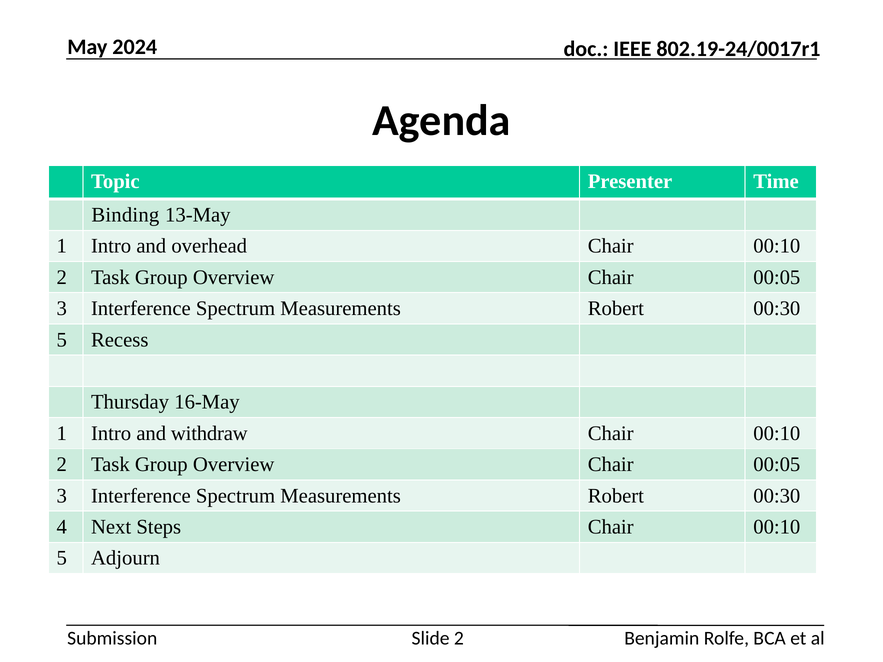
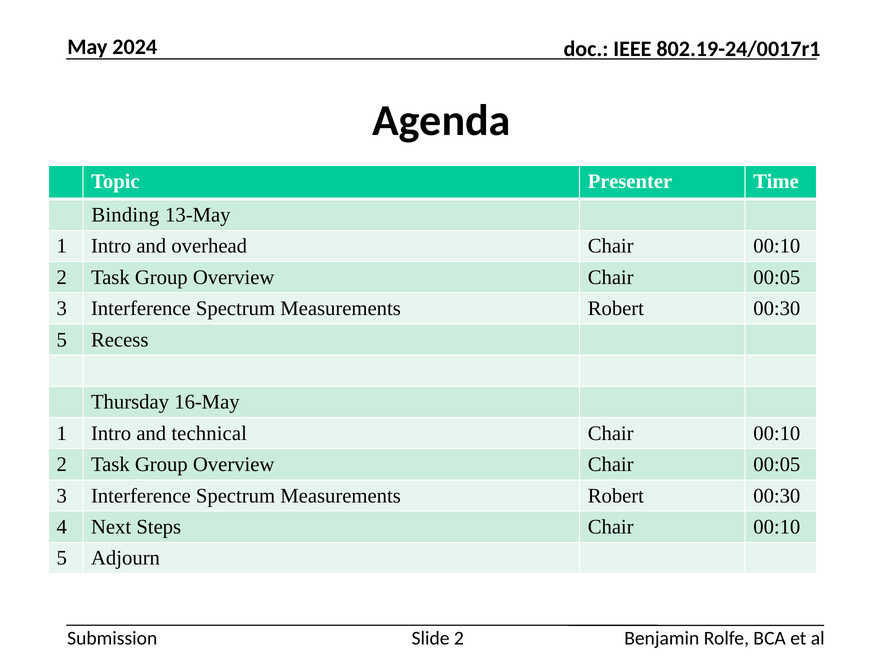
withdraw: withdraw -> technical (209, 433)
